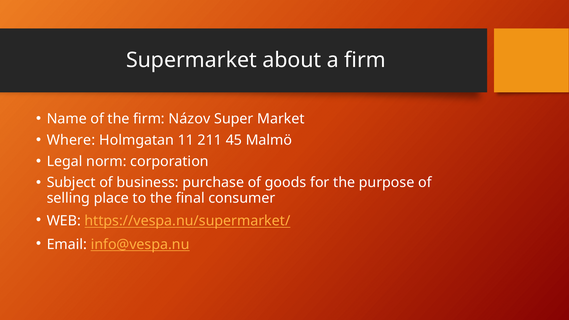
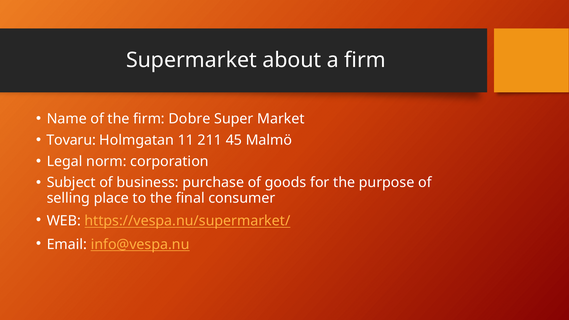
Názov: Názov -> Dobre (190, 119)
Where: Where -> Tovaru (71, 140)
